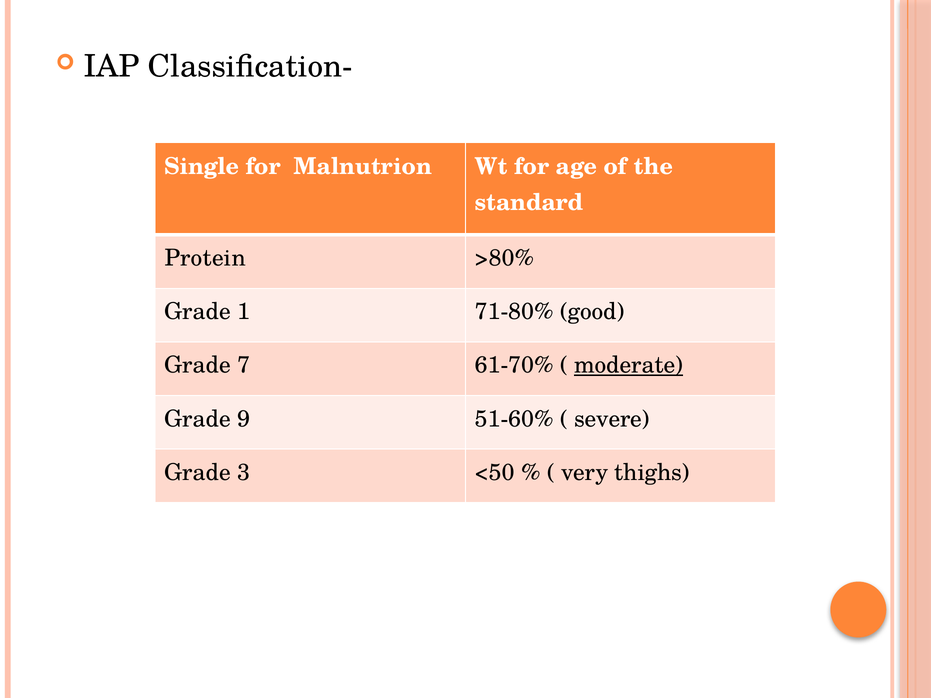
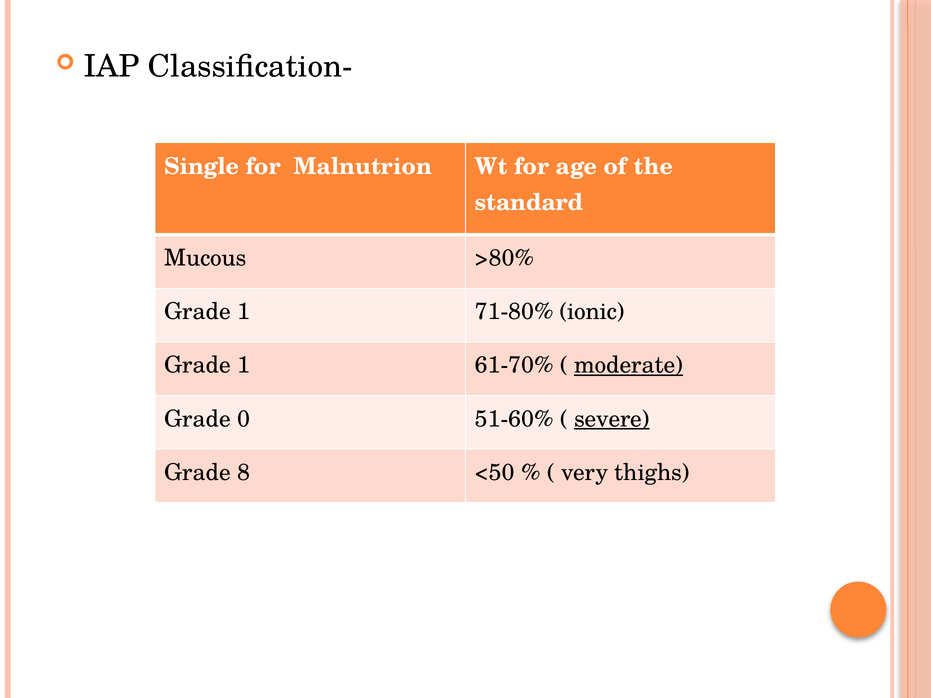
Protein: Protein -> Mucous (205, 258)
good: good -> ionic (592, 312)
7: 7 -> 1 (243, 365)
9: 9 -> 0 (243, 419)
severe underline: none -> present (612, 419)
3: 3 -> 8 (243, 473)
